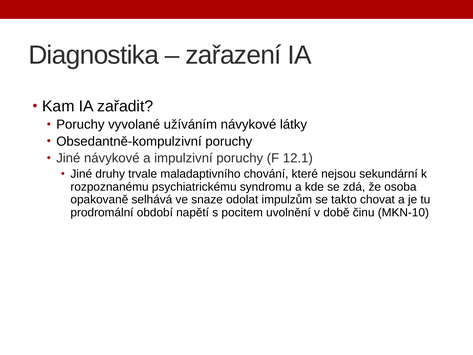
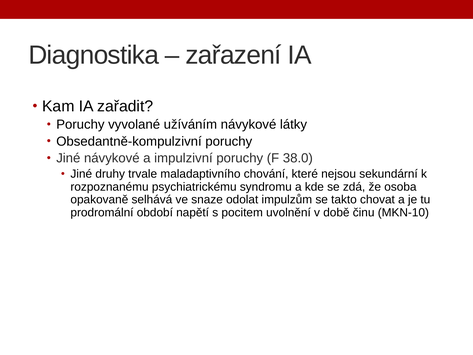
12.1: 12.1 -> 38.0 (298, 158)
